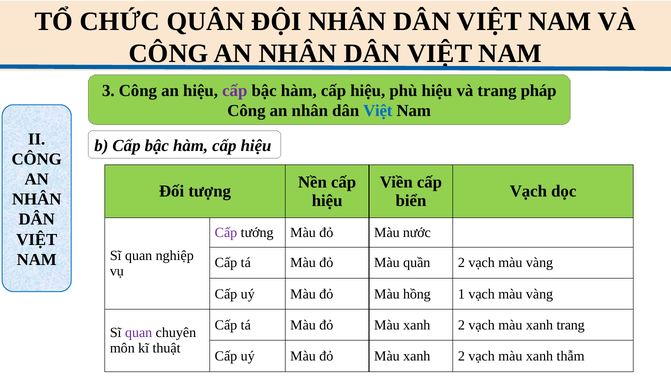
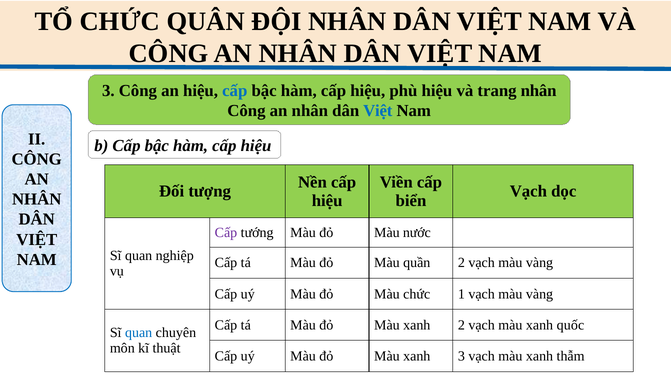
cấp colour: purple -> blue (235, 91)
trang pháp: pháp -> nhân (539, 91)
Màu hồng: hồng -> chức (417, 294)
xanh trang: trang -> quốc (570, 325)
quan colour: purple -> blue (139, 333)
2: 2 -> 3 (461, 357)
